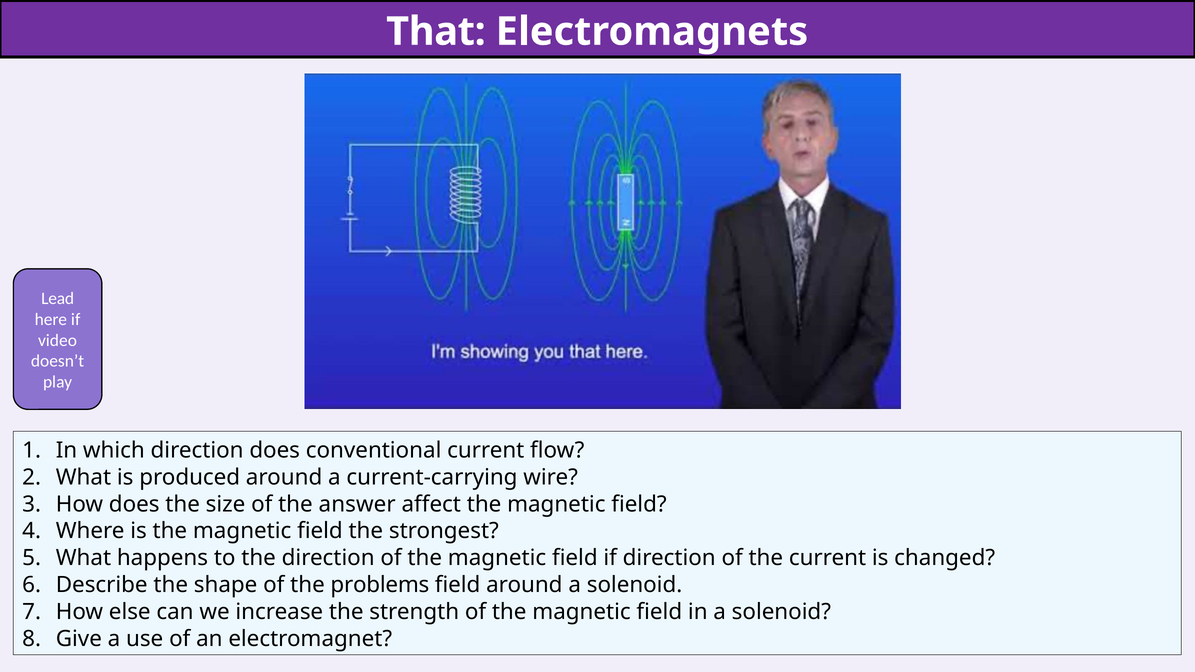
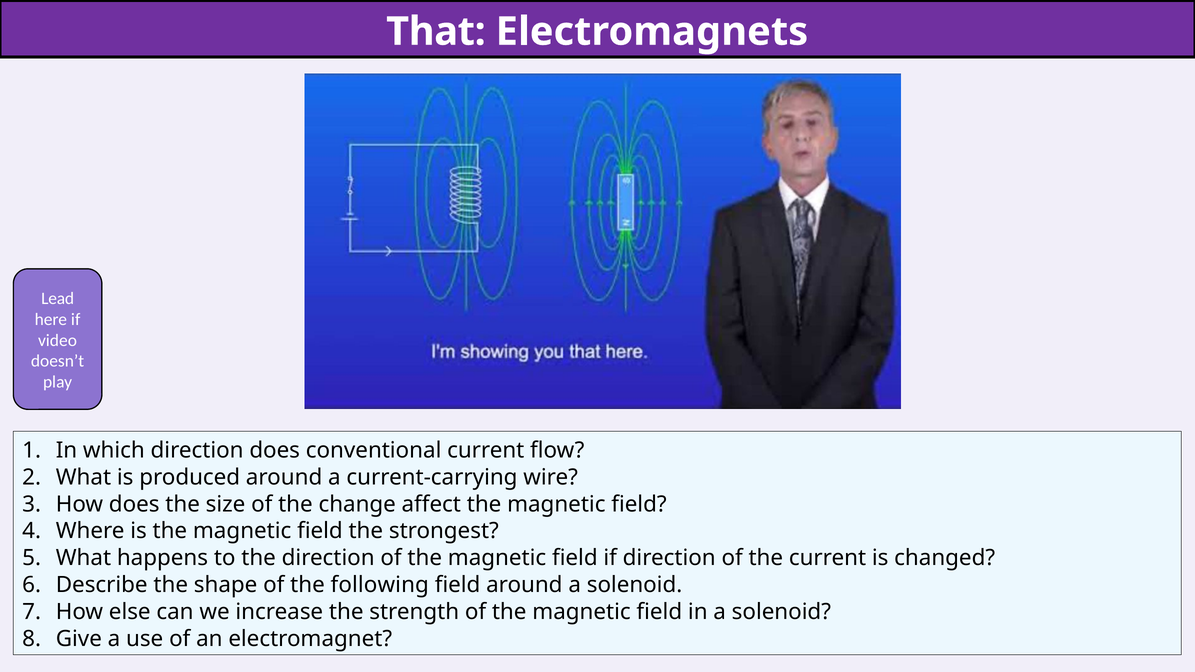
answer: answer -> change (357, 504)
problems: problems -> following (380, 585)
